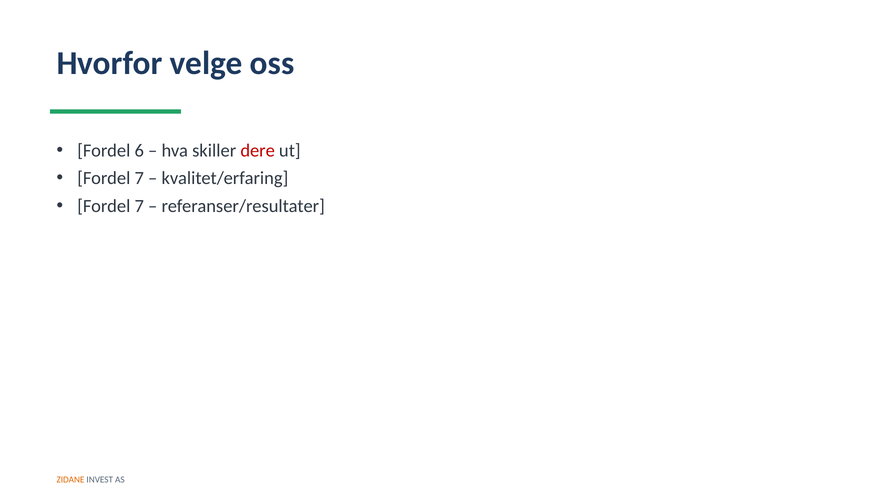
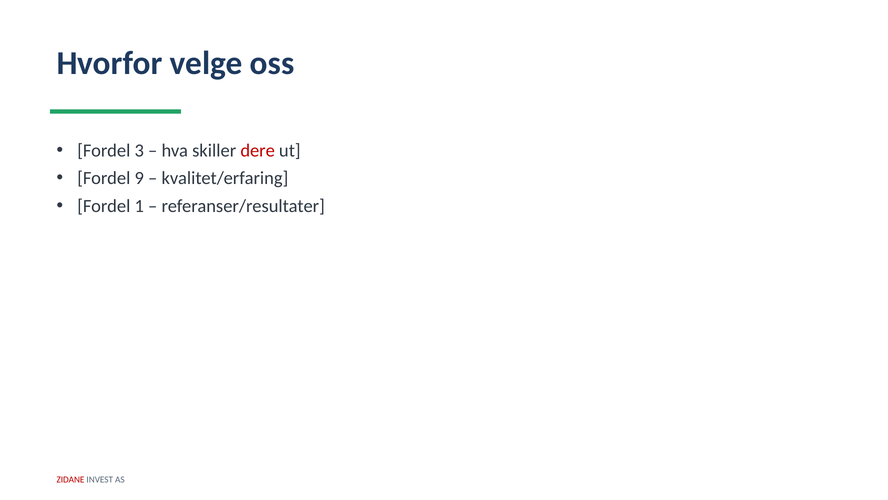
6: 6 -> 3 (139, 150)
7: 7 -> 9 (139, 178)
7: 7 -> 1 (139, 206)
ZIDANE colour: orange -> red (70, 479)
